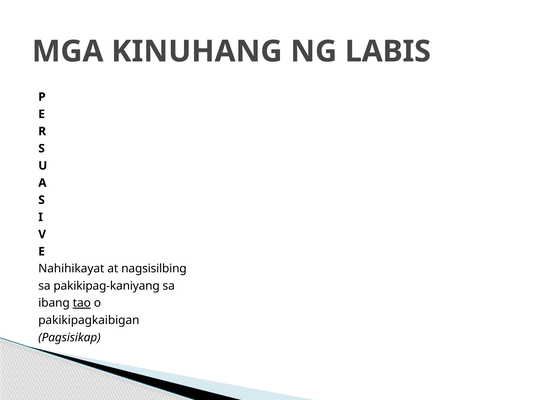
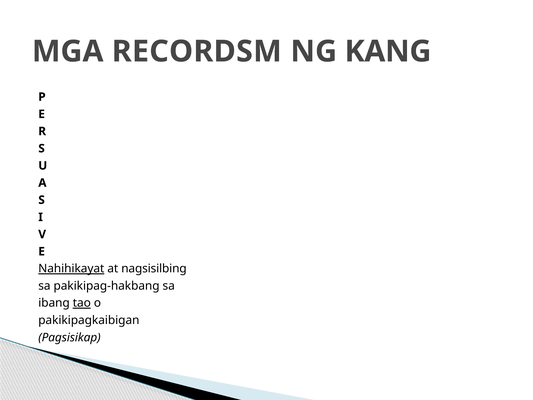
KINUHANG: KINUHANG -> RECORDSM (197, 51)
LABIS: LABIS -> KANG (388, 51)
Nahihikayat underline: none -> present (71, 269)
pakikipag-kaniyang: pakikipag-kaniyang -> pakikipag-hakbang (107, 286)
